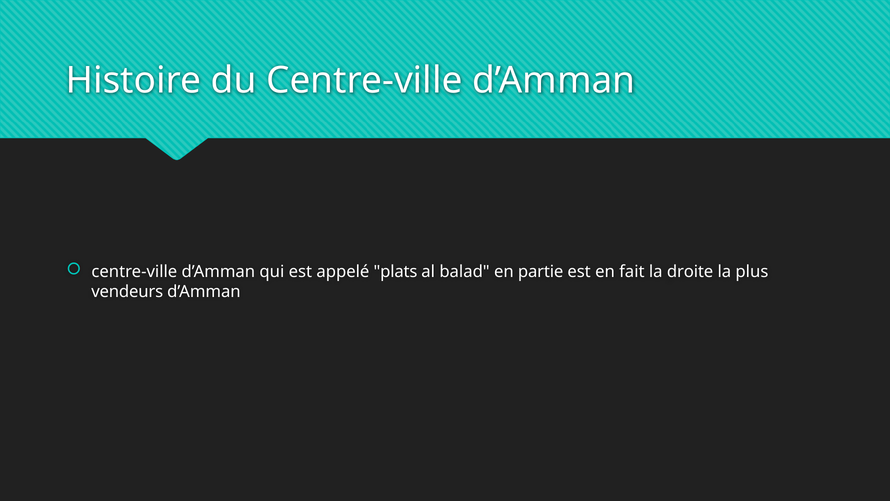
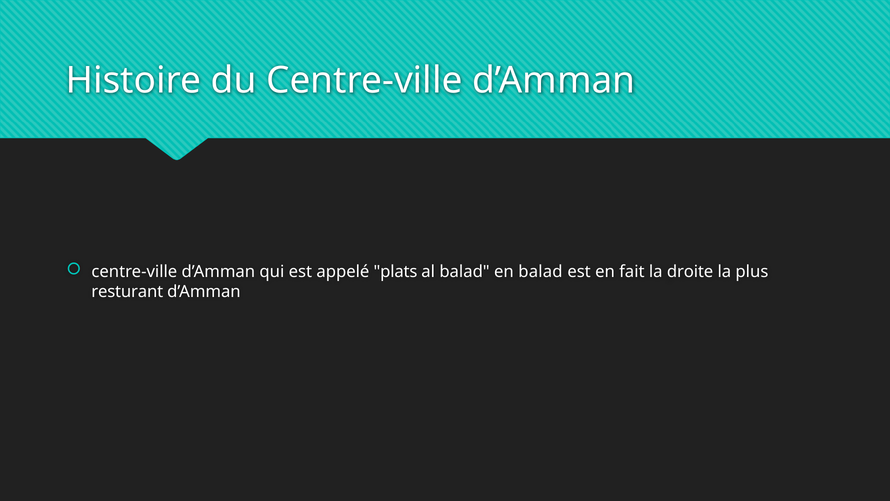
en partie: partie -> balad (540, 272)
vendeurs: vendeurs -> resturant (127, 292)
